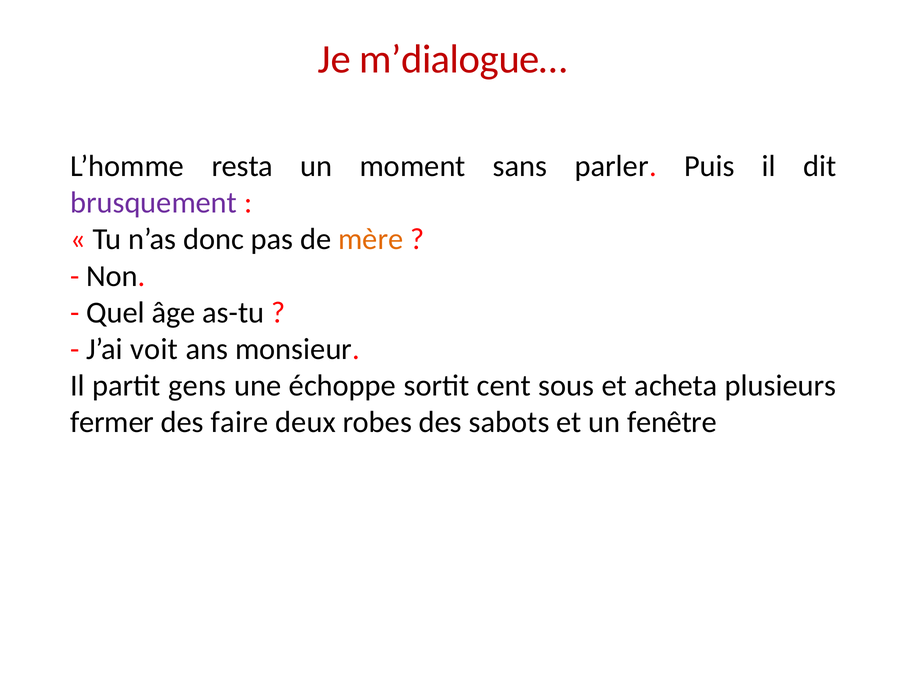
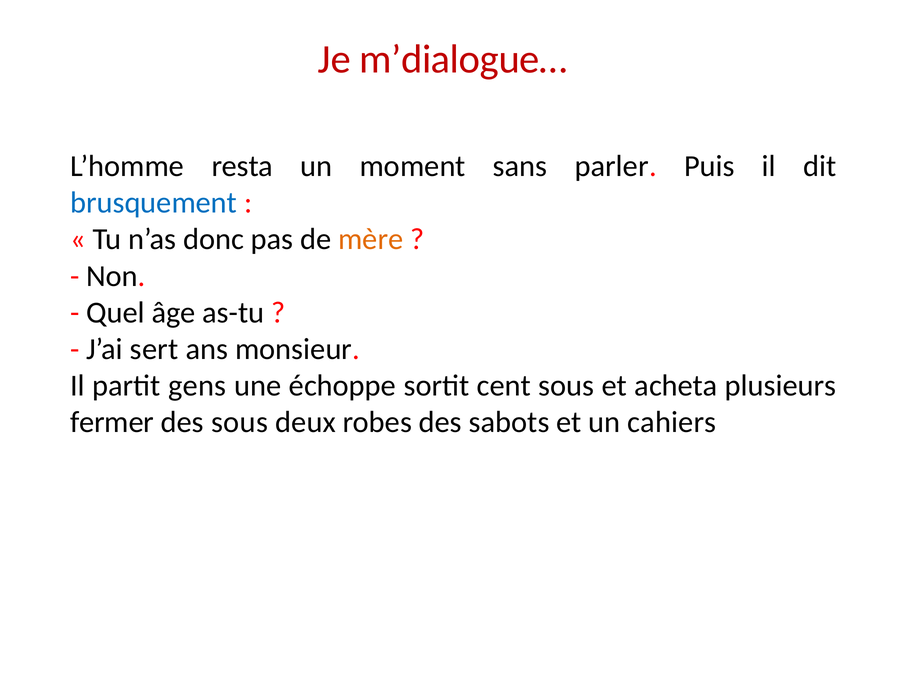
brusquement colour: purple -> blue (154, 203)
voit: voit -> sert (154, 349)
des faire: faire -> sous (240, 422)
fenêtre: fenêtre -> cahiers (672, 422)
